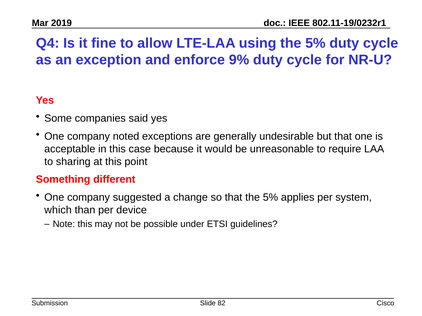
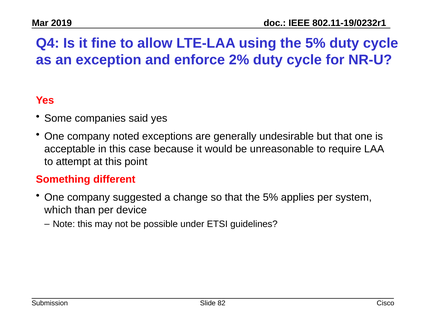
9%: 9% -> 2% (239, 60)
sharing: sharing -> attempt (73, 162)
